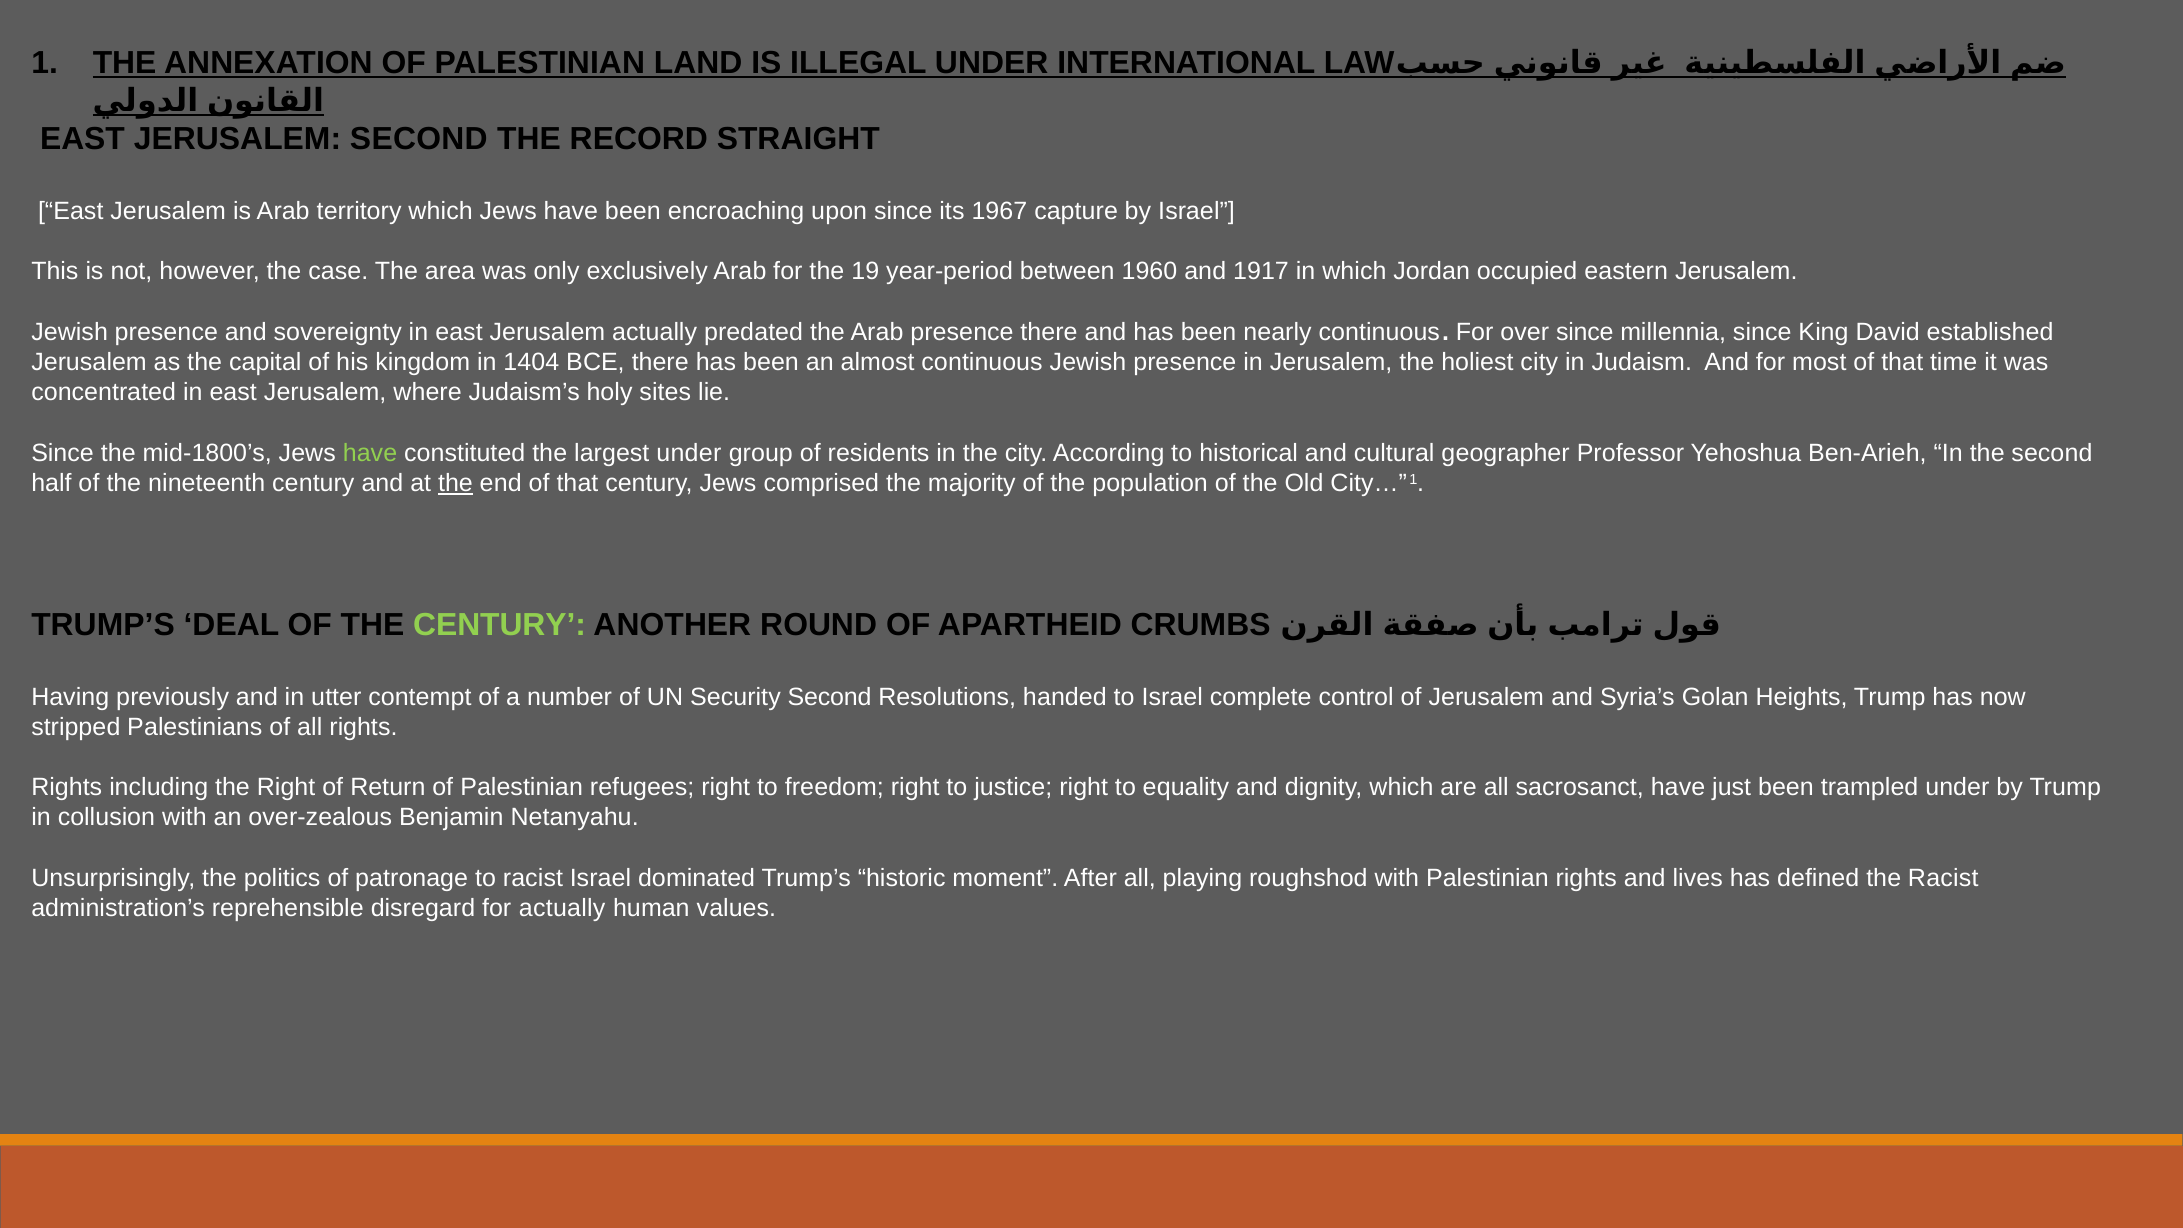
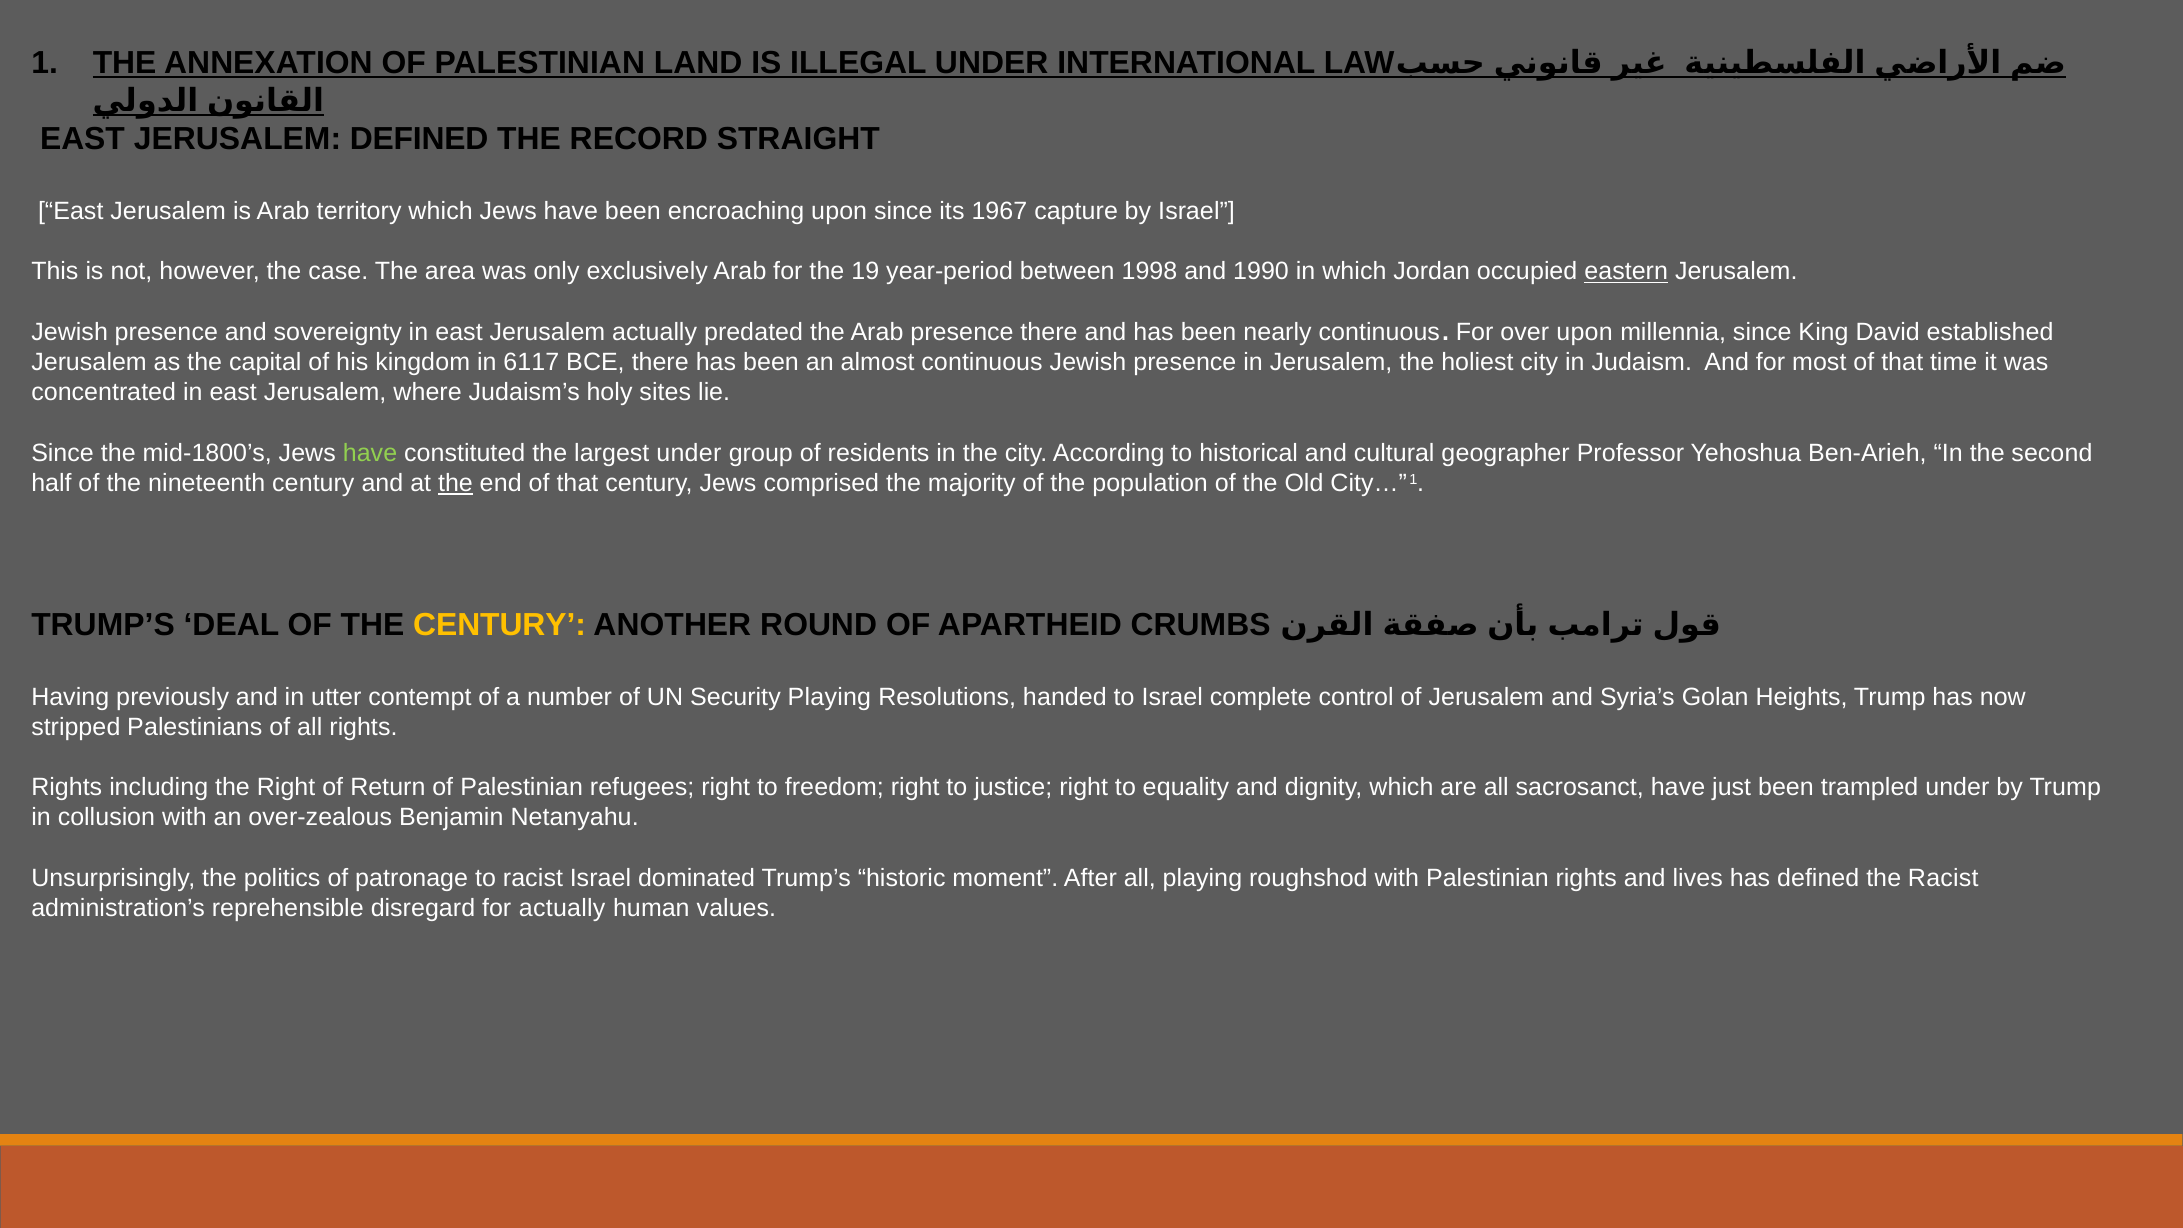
JERUSALEM SECOND: SECOND -> DEFINED (419, 139)
1960: 1960 -> 1998 (1149, 272)
1917: 1917 -> 1990 (1261, 272)
eastern underline: none -> present (1626, 272)
over since: since -> upon (1585, 332)
1404: 1404 -> 6117 (531, 362)
CENTURY colour: light green -> yellow (500, 625)
Security Second: Second -> Playing (829, 697)
